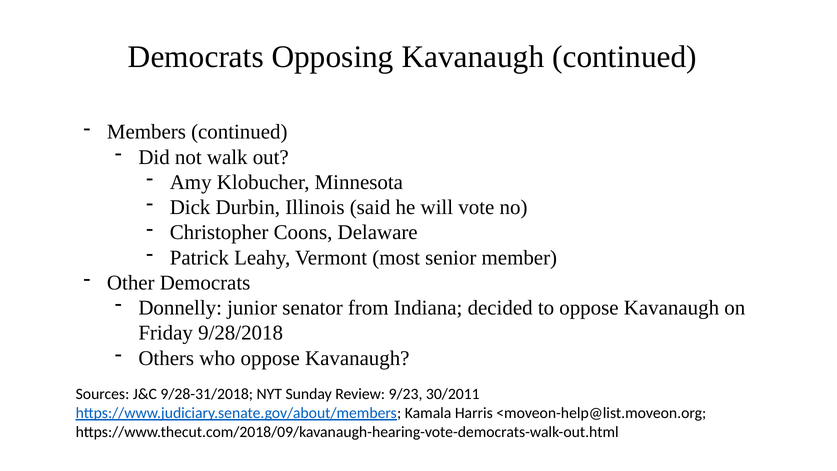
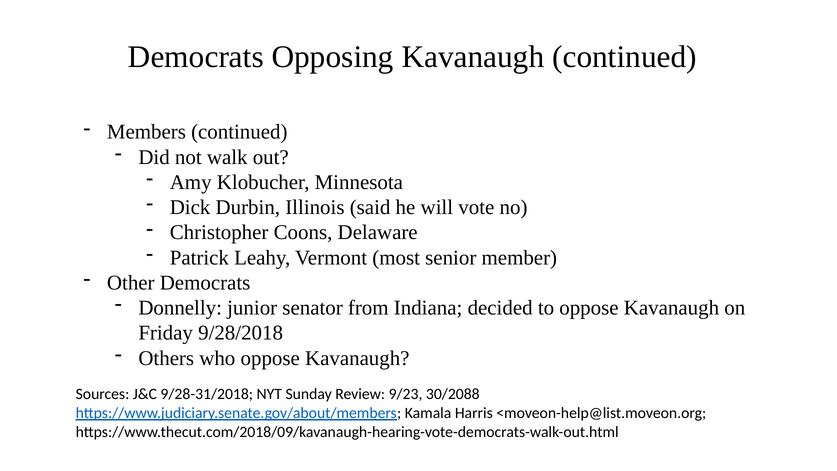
30/2011: 30/2011 -> 30/2088 (453, 394)
